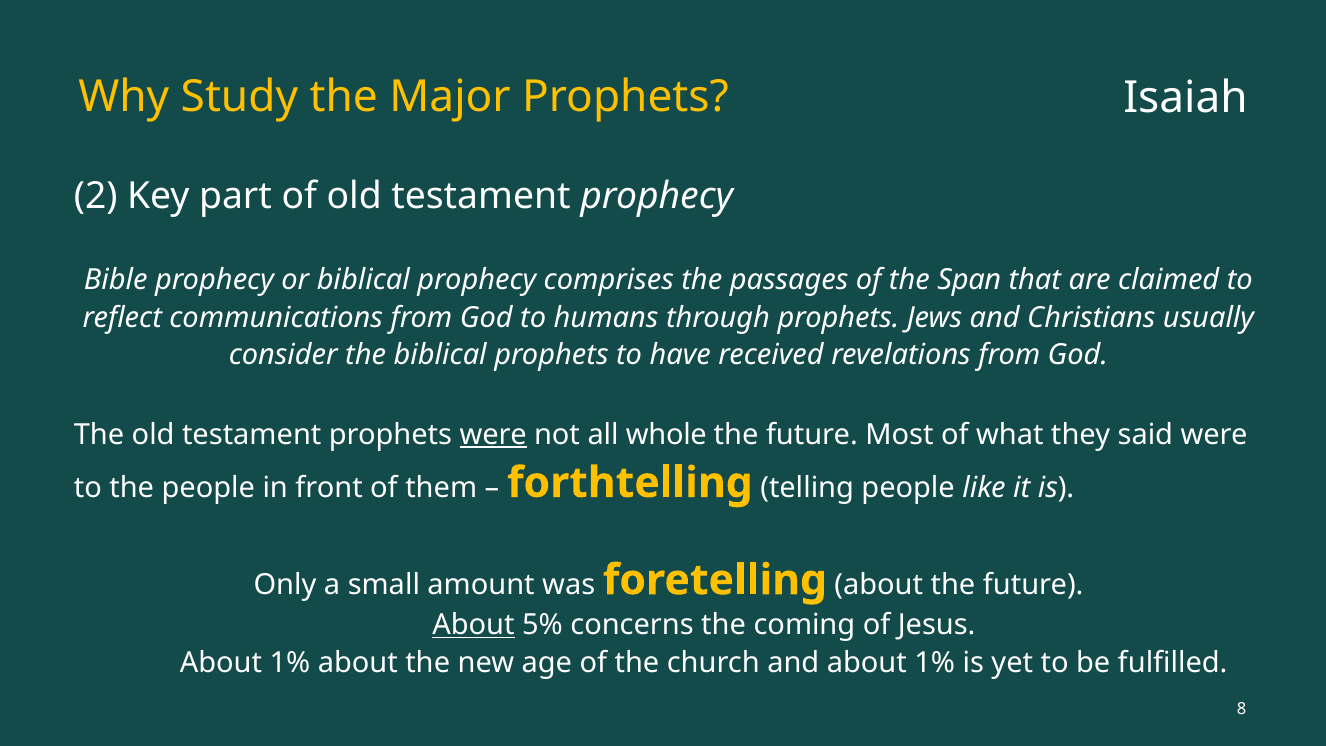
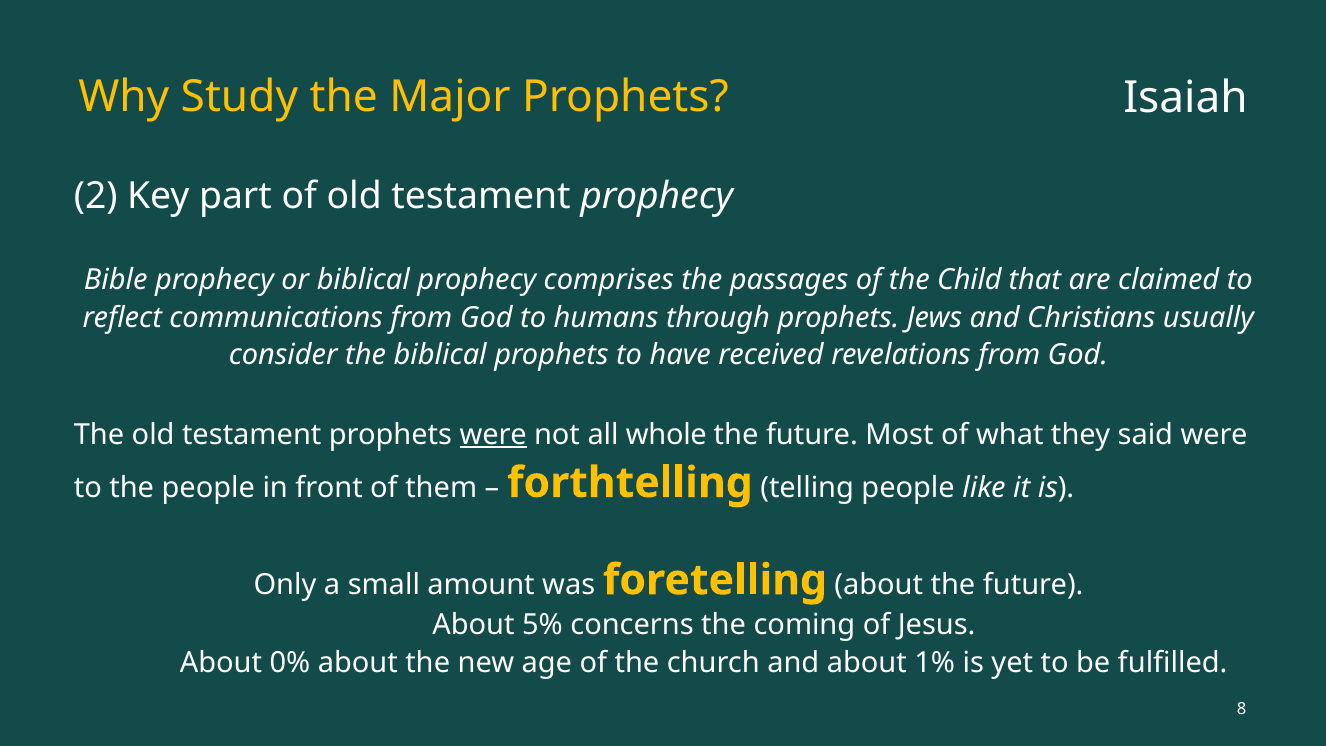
Span: Span -> Child (969, 280)
About underline: present -> none (473, 625)
1%: 1% -> 0% (290, 663)
